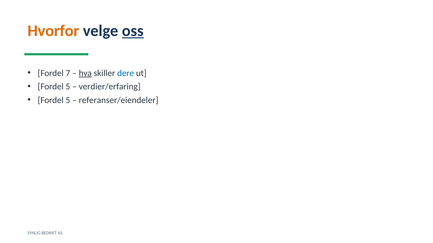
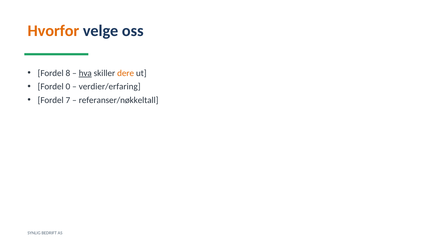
oss underline: present -> none (133, 31)
7: 7 -> 8 (68, 73)
dere colour: blue -> orange (126, 73)
5: 5 -> 0 (68, 87)
5: 5 -> 7 (68, 100)
referanser/eiendeler: referanser/eiendeler -> referanser/nøkkeltall (119, 100)
